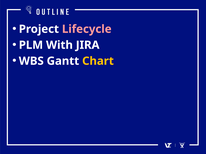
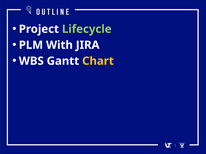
Lifecycle colour: pink -> light green (87, 29)
